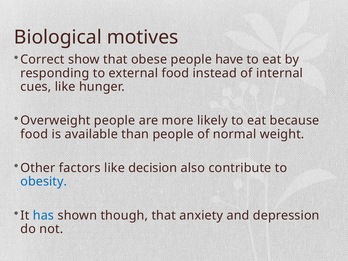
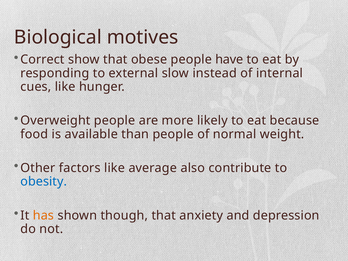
external food: food -> slow (175, 73)
decision: decision -> average (153, 168)
has colour: blue -> orange (43, 215)
